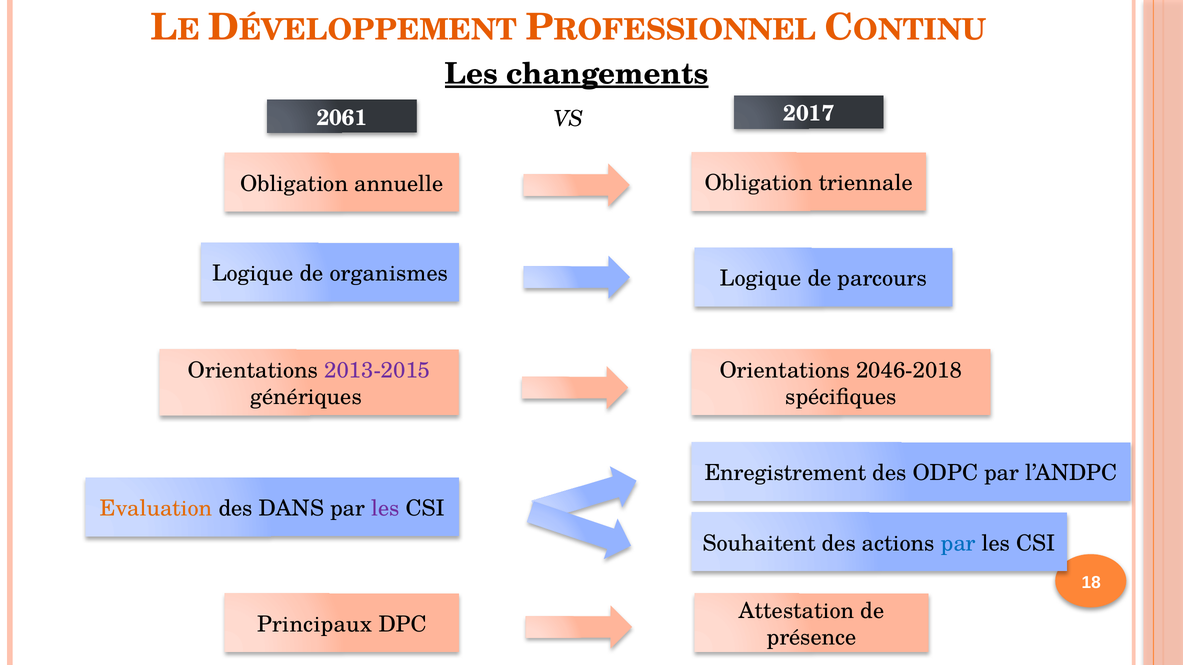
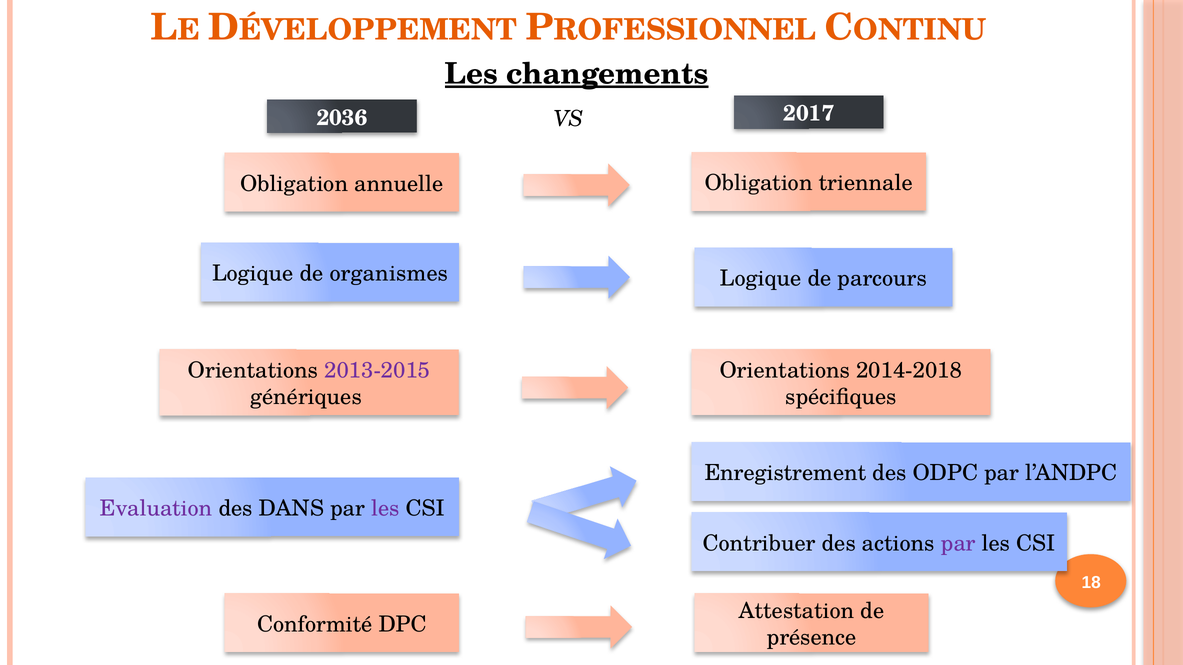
2061: 2061 -> 2036 (342, 118)
2046-2018: 2046-2018 -> 2014-2018 (909, 371)
Evaluation colour: orange -> purple (156, 509)
Souhaitent: Souhaitent -> Contribuer (759, 544)
par colour: blue -> purple (958, 544)
Principaux: Principaux -> Conformité (315, 625)
